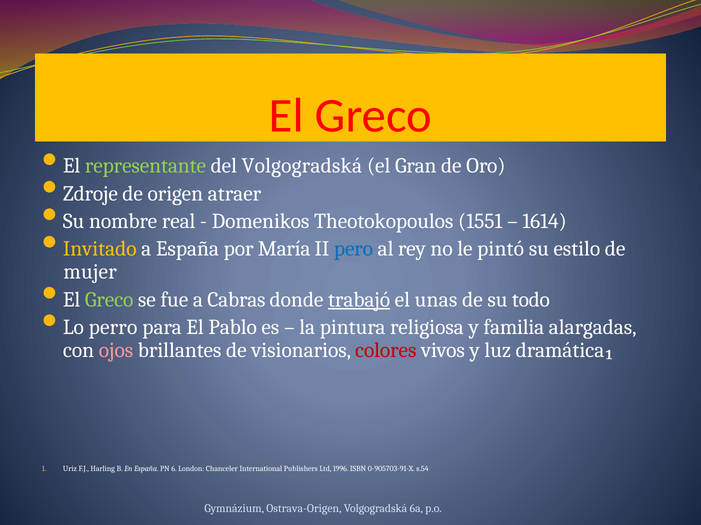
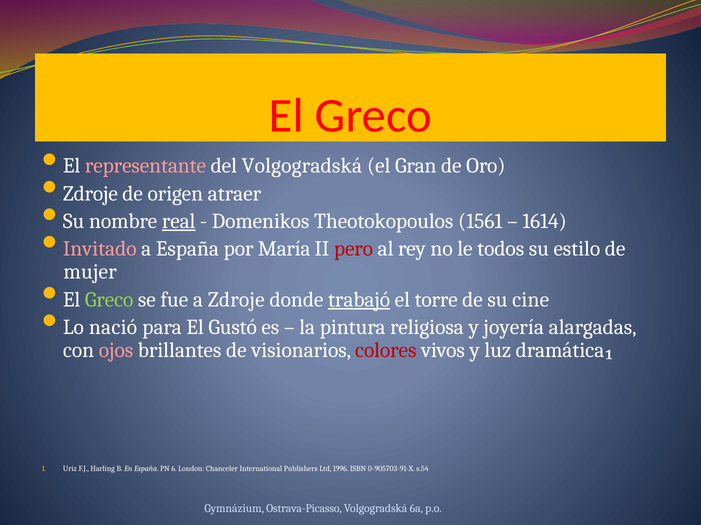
representante colour: light green -> pink (145, 166)
real underline: none -> present (179, 221)
1551: 1551 -> 1561 (480, 221)
Invitado colour: yellow -> pink (100, 249)
pero colour: blue -> red (353, 249)
pintó: pintó -> todos (501, 249)
a Cabras: Cabras -> Zdroje (236, 300)
unas: unas -> torre (436, 300)
todo: todo -> cine (531, 300)
perro: perro -> nació (113, 328)
Pablo: Pablo -> Gustó (233, 328)
familia: familia -> joyería (514, 328)
Ostrava-Origen: Ostrava-Origen -> Ostrava-Picasso (304, 509)
